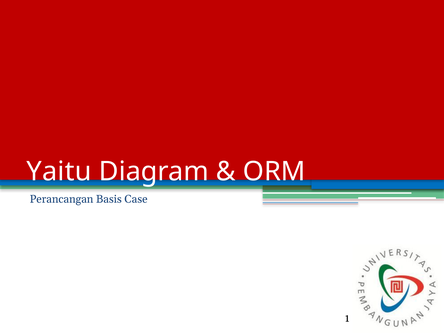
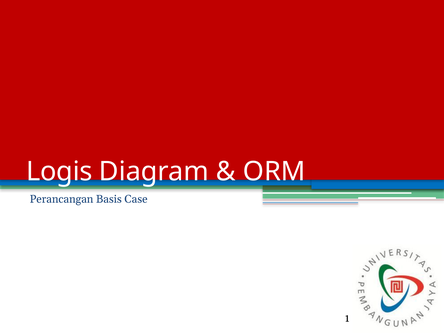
Yaitu: Yaitu -> Logis (59, 171)
